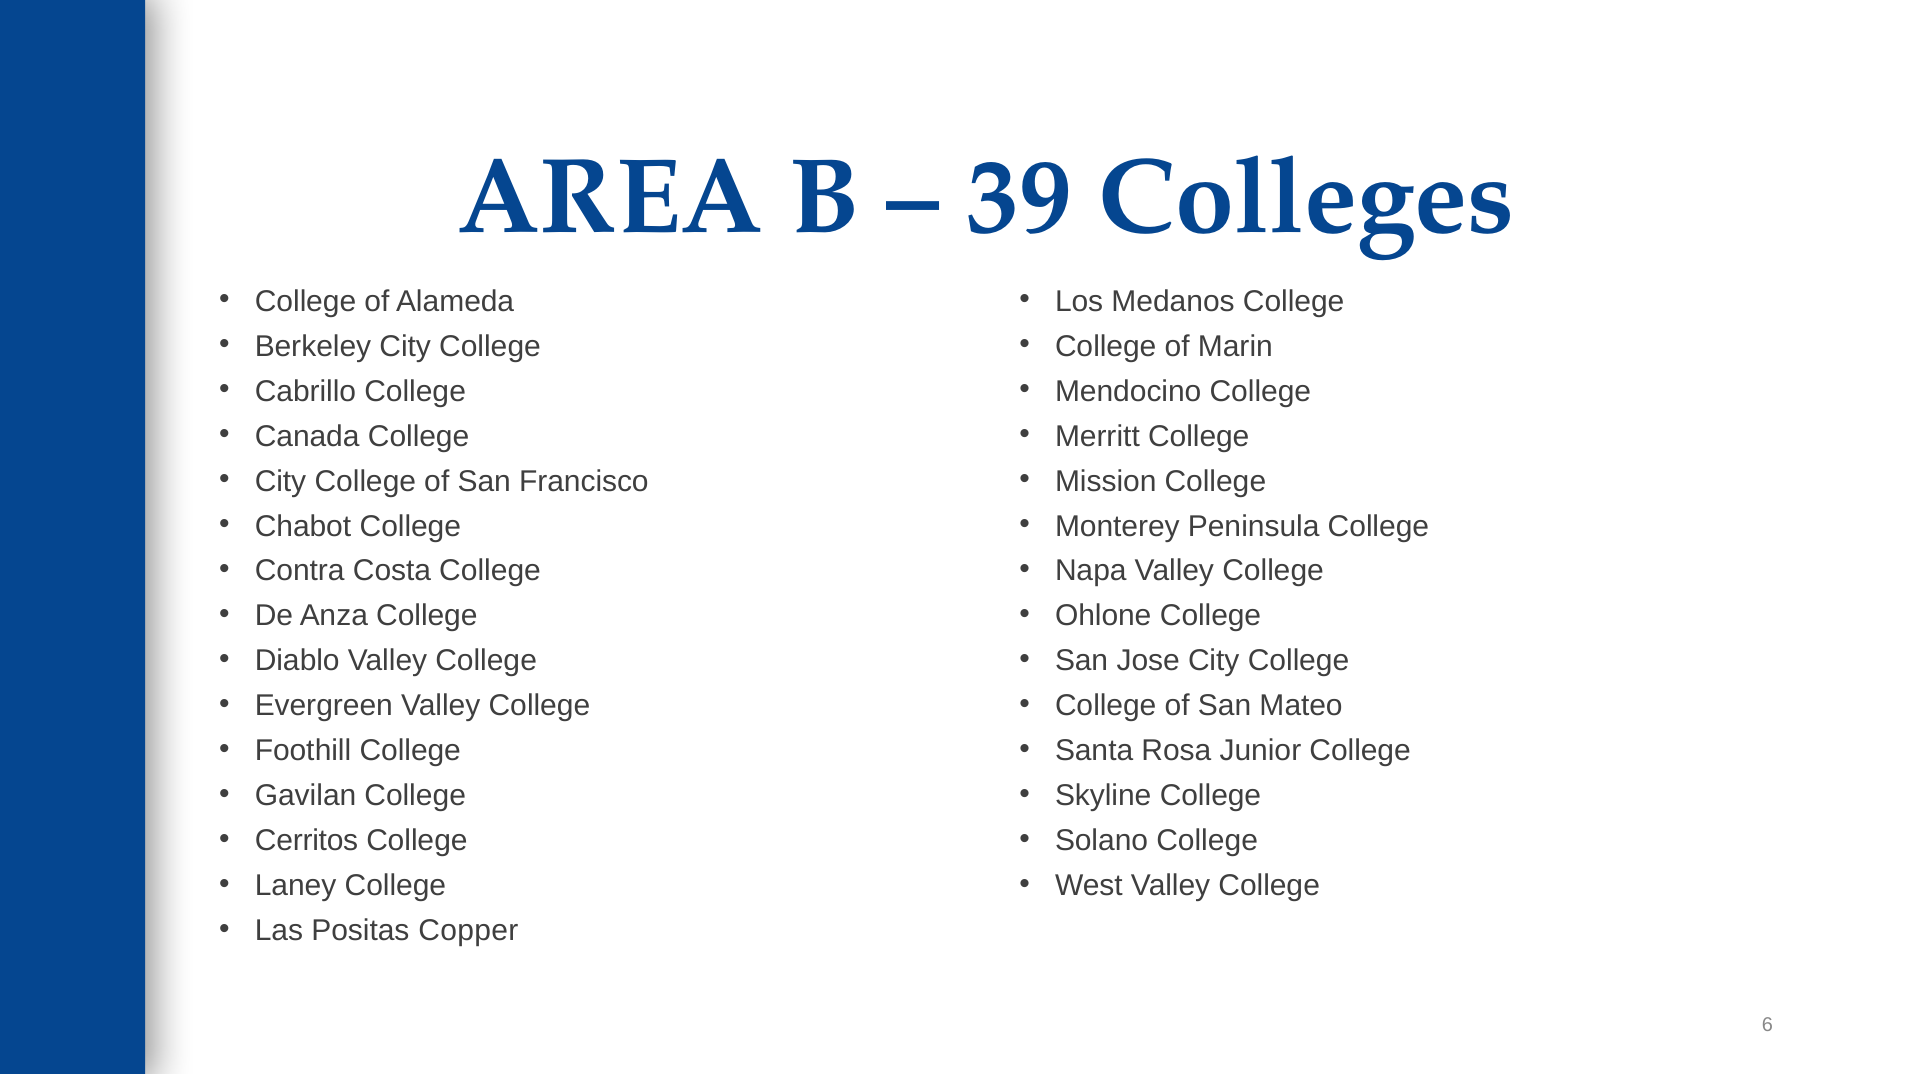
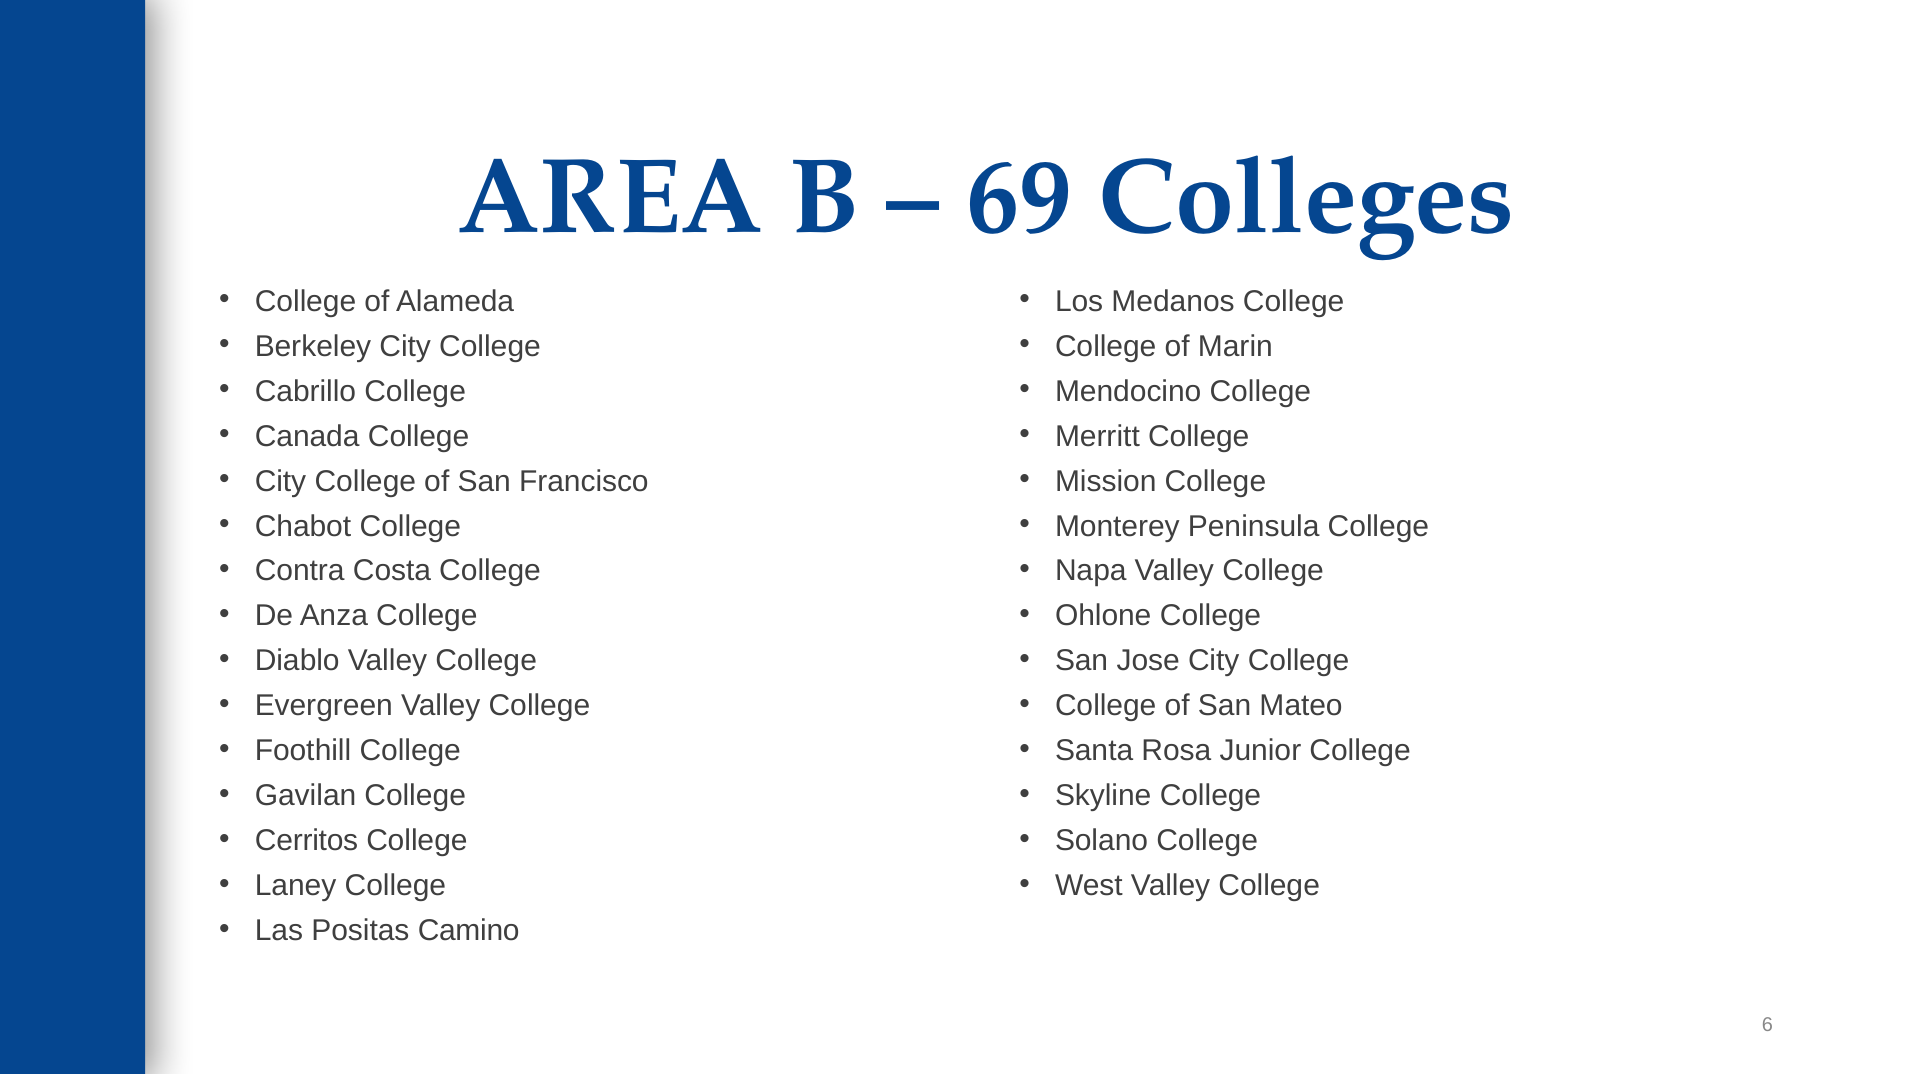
39: 39 -> 69 (1019, 197)
Copper: Copper -> Camino (469, 931)
